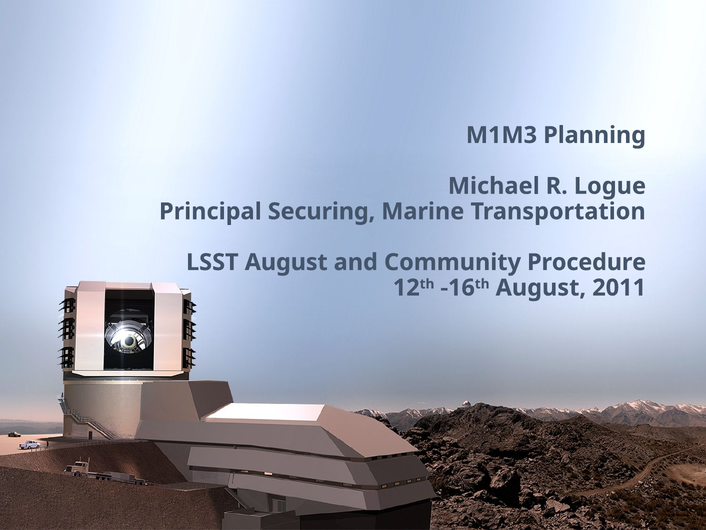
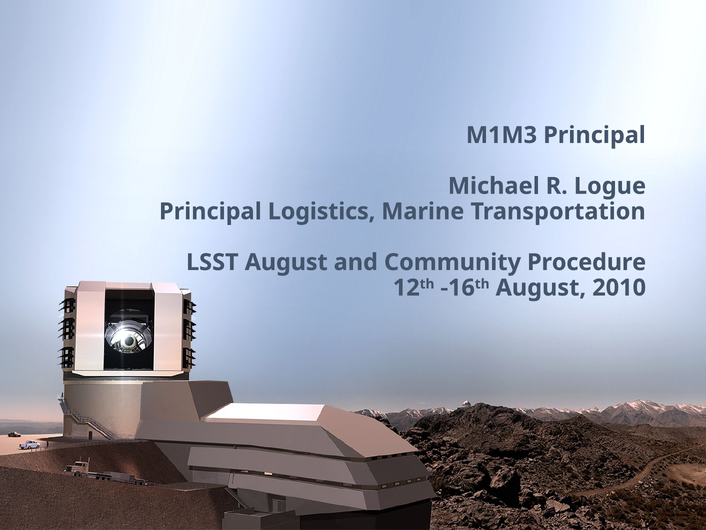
M1M3 Planning: Planning -> Principal (595, 135)
Securing: Securing -> Logistics (322, 211)
2011: 2011 -> 2010 (619, 287)
